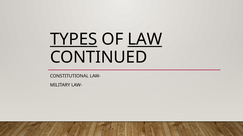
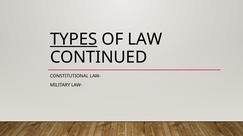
LAW underline: present -> none (145, 39)
